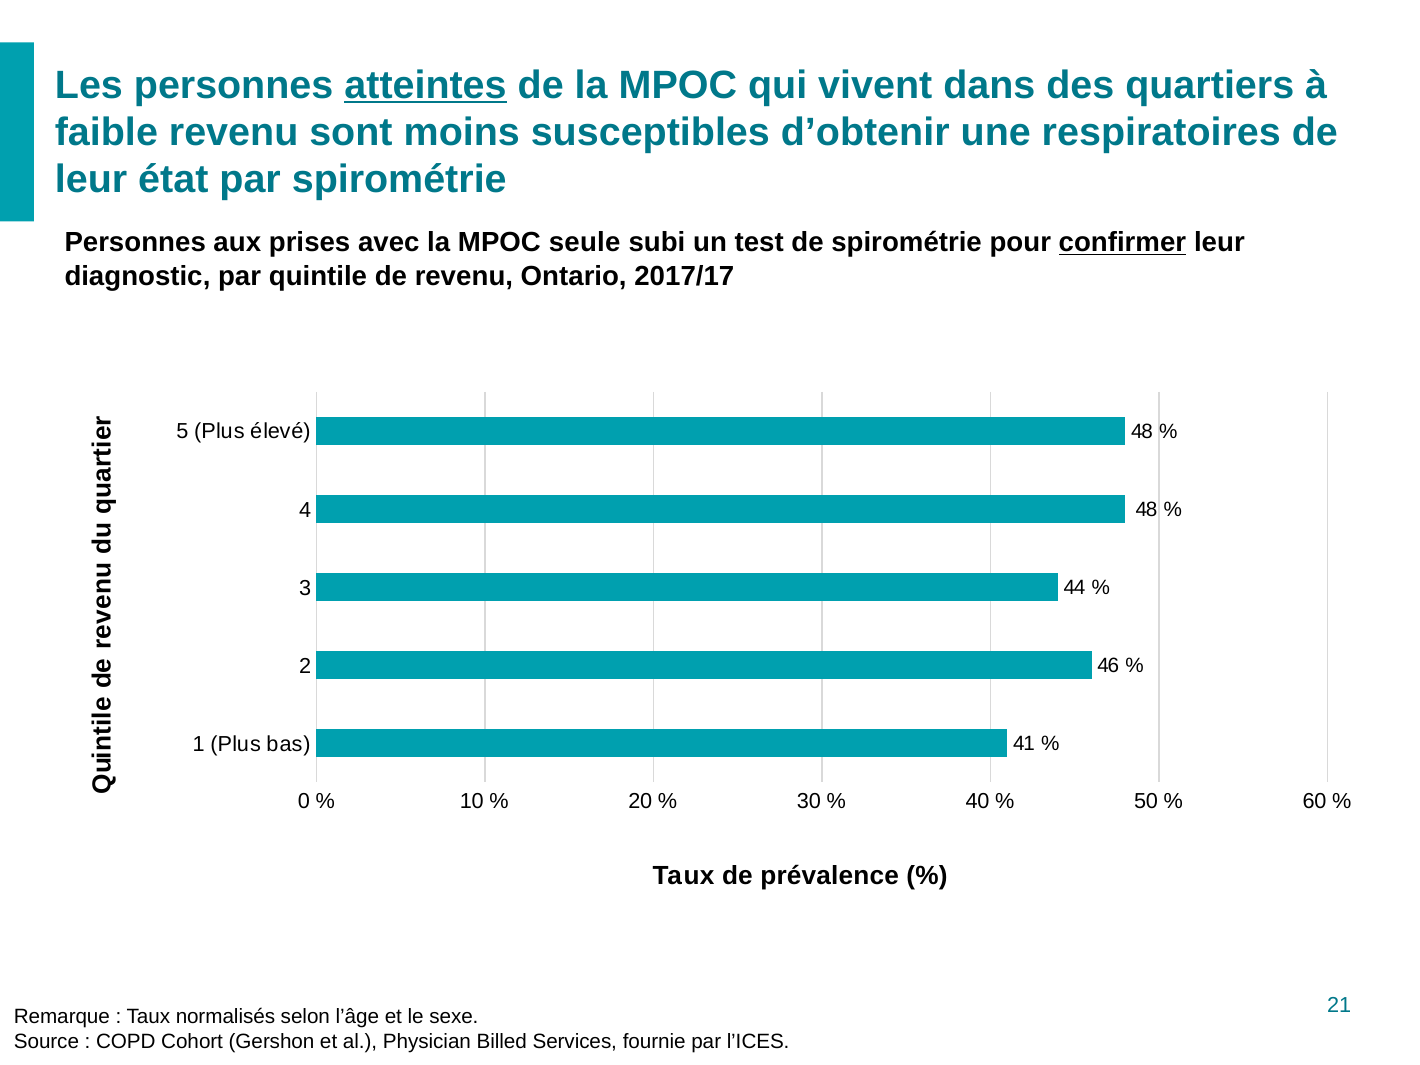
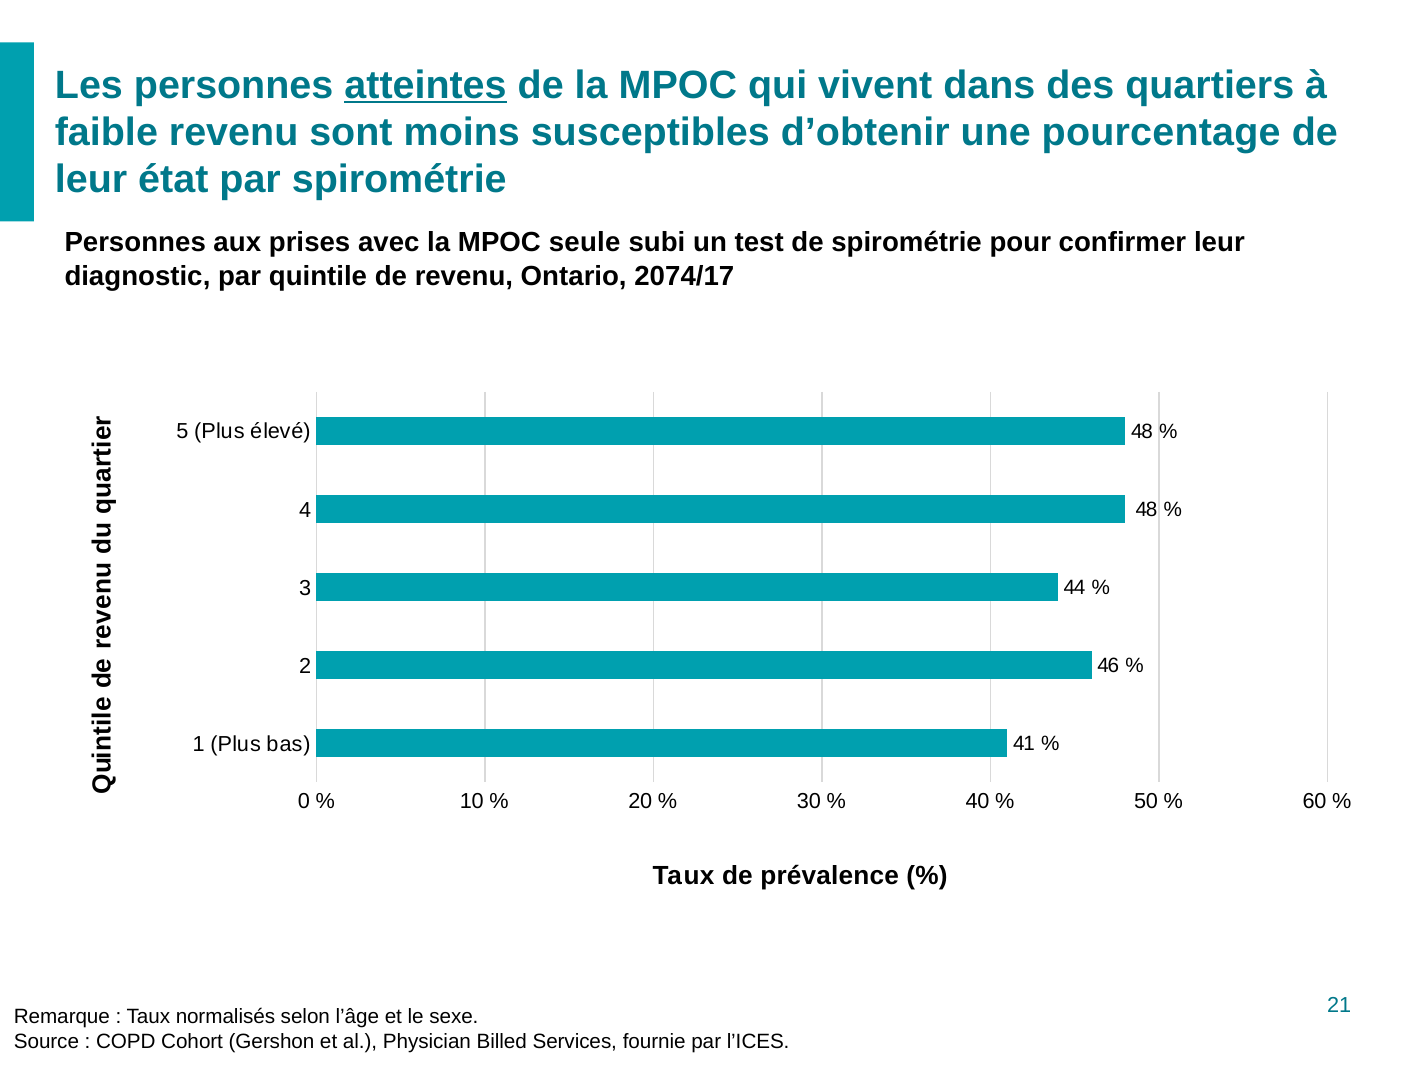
respiratoires: respiratoires -> pourcentage (1161, 133)
confirmer underline: present -> none (1122, 243)
2017/17: 2017/17 -> 2074/17 (684, 276)
